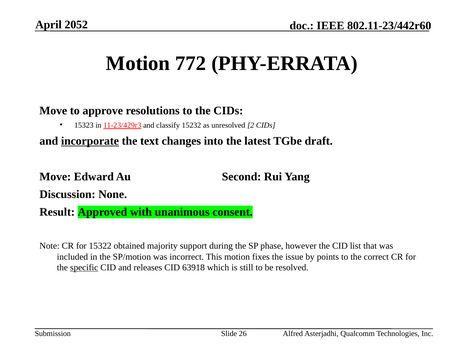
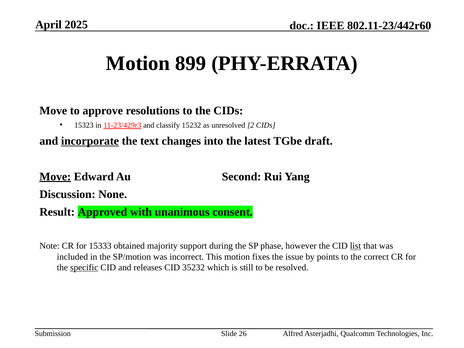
2052: 2052 -> 2025 (76, 25)
772: 772 -> 899 (191, 63)
Move underline: none -> present (55, 177)
15322: 15322 -> 15333 (100, 246)
list underline: none -> present (355, 246)
63918: 63918 -> 35232 (194, 268)
